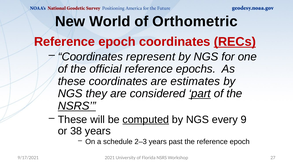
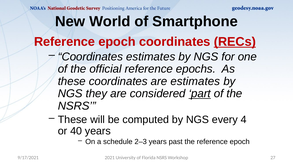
Orthometric: Orthometric -> Smartphone (195, 21)
Coordinates represent: represent -> estimates (151, 57)
NSRS underline: present -> none (77, 106)
computed underline: present -> none (146, 119)
9: 9 -> 4 (244, 119)
38: 38 -> 40 (76, 131)
